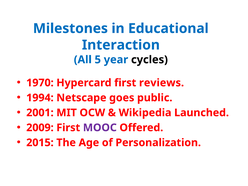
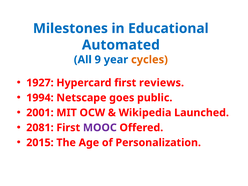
Interaction: Interaction -> Automated (121, 45)
5: 5 -> 9 (98, 60)
cycles colour: black -> orange (149, 60)
1970: 1970 -> 1927 (40, 83)
2009: 2009 -> 2081 (40, 128)
